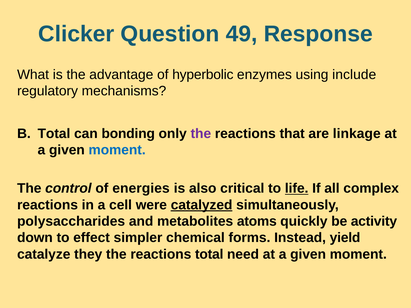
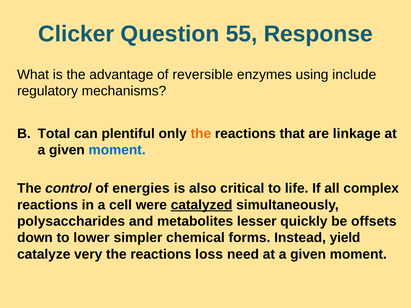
49: 49 -> 55 (242, 34)
hyperbolic: hyperbolic -> reversible (203, 75)
bonding: bonding -> plentiful (128, 134)
the colour: purple -> orange (201, 134)
life underline: present -> none (297, 189)
atoms: atoms -> lesser (257, 221)
activity: activity -> offsets (374, 221)
effect: effect -> lower (92, 238)
they: they -> very (88, 254)
reactions total: total -> loss (209, 254)
